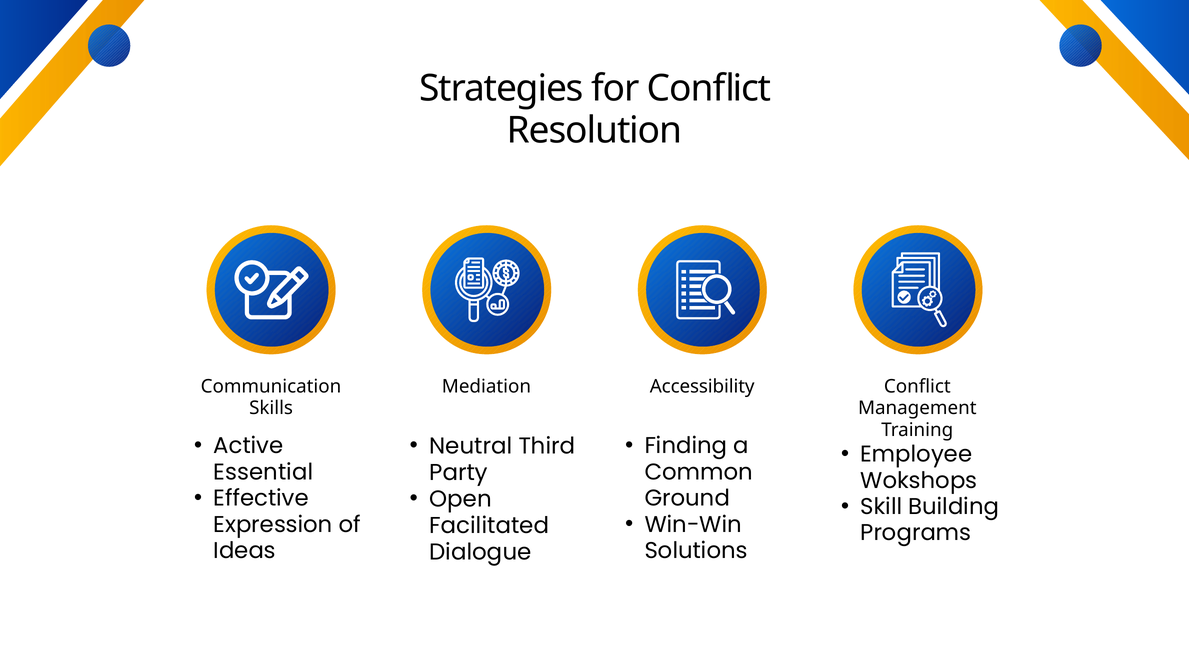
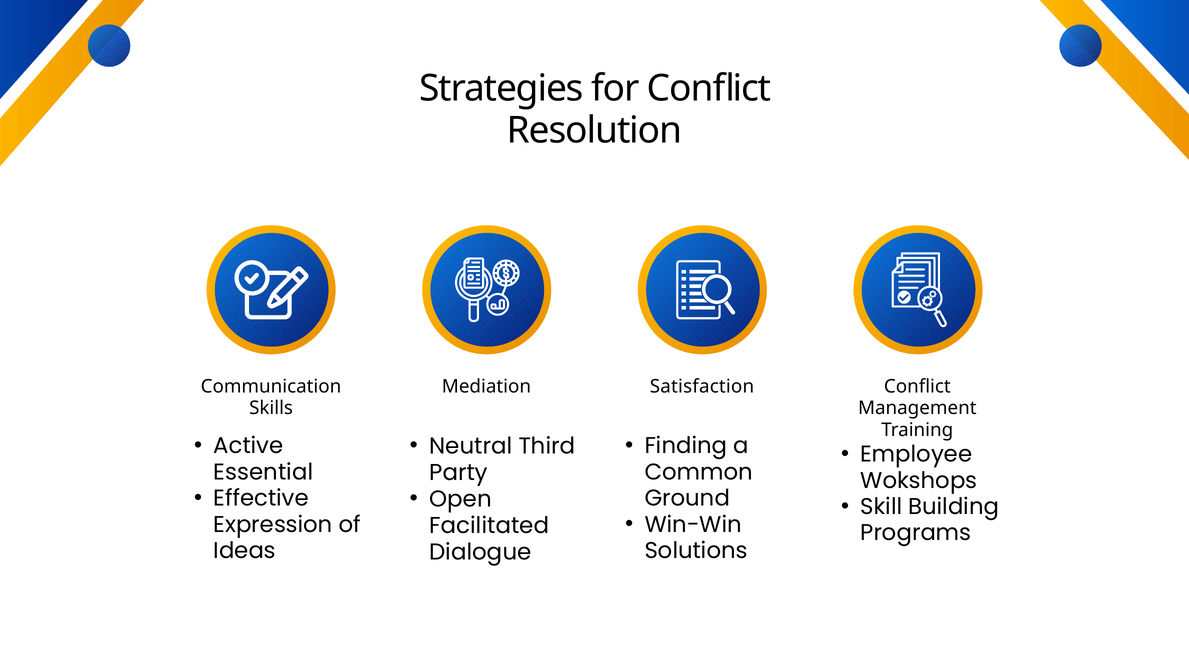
Accessibility: Accessibility -> Satisfaction (702, 386)
